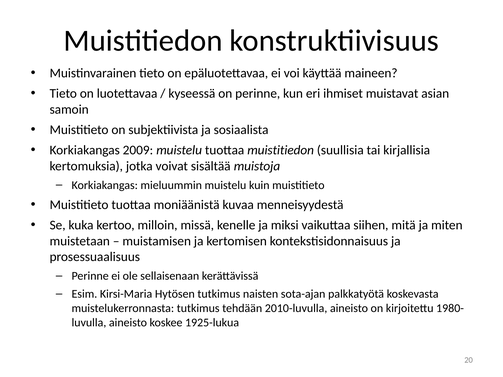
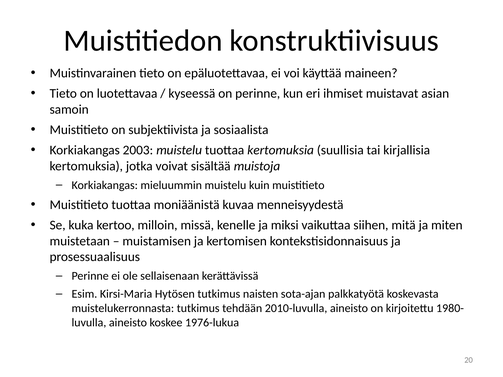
2009: 2009 -> 2003 (138, 150)
tuottaa muistitiedon: muistitiedon -> kertomuksia (281, 150)
1925-lukua: 1925-lukua -> 1976-lukua (212, 323)
